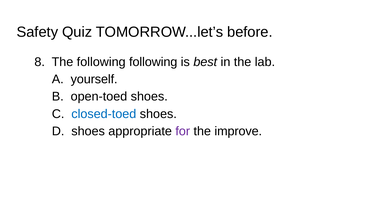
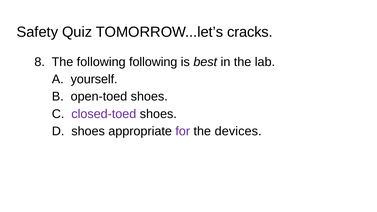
before: before -> cracks (250, 32)
closed-toed colour: blue -> purple (104, 114)
improve: improve -> devices (238, 131)
